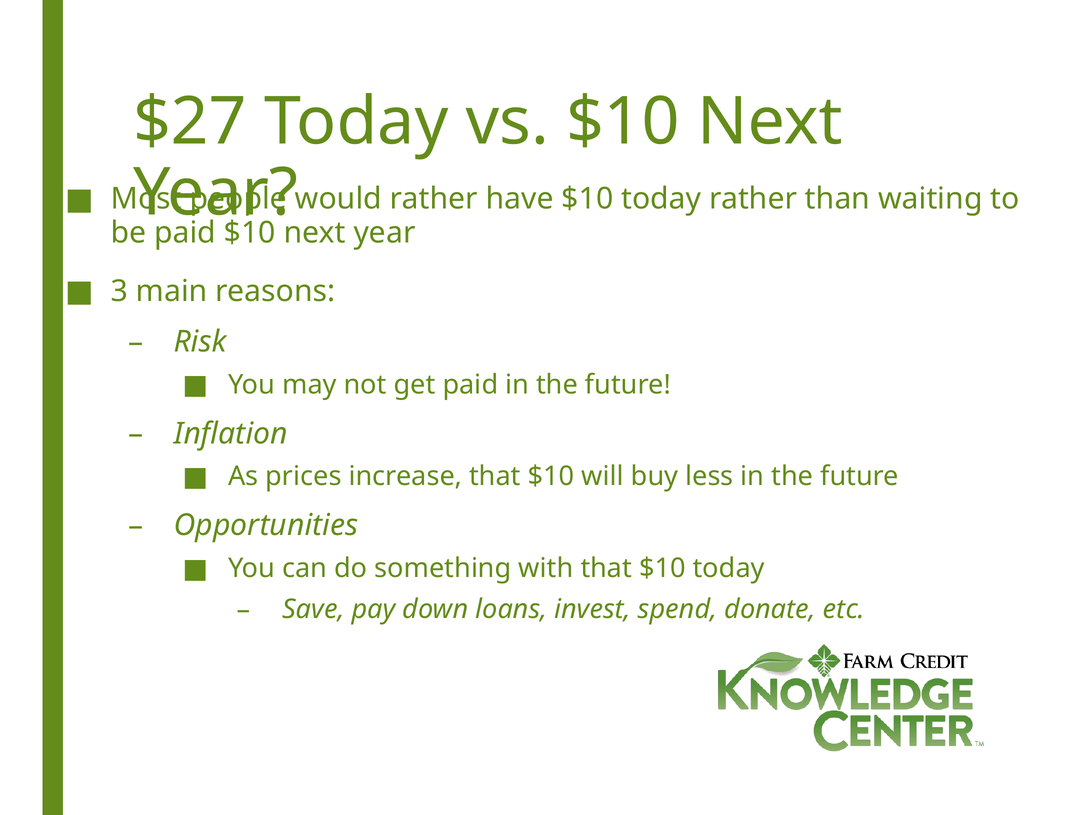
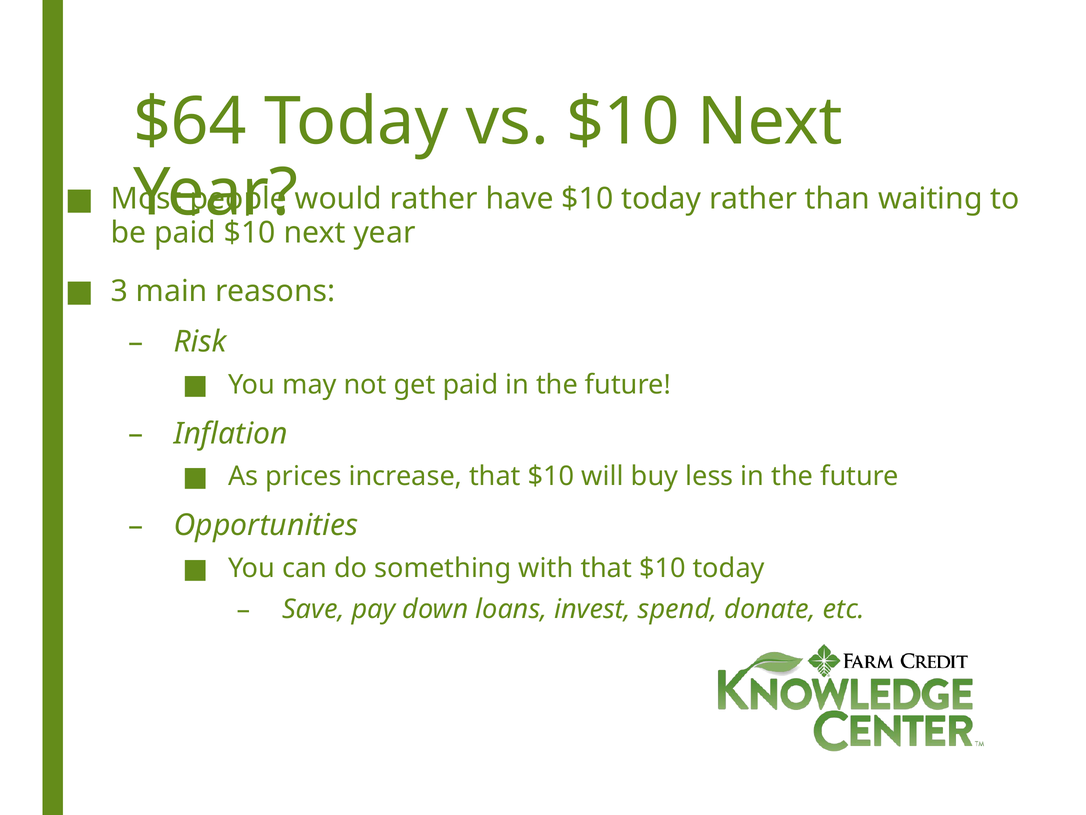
$27: $27 -> $64 (190, 122)
